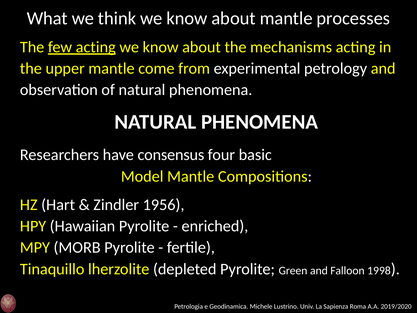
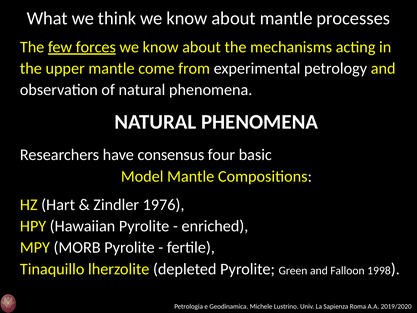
few acting: acting -> forces (96, 47)
1956: 1956 -> 1976 (164, 205)
